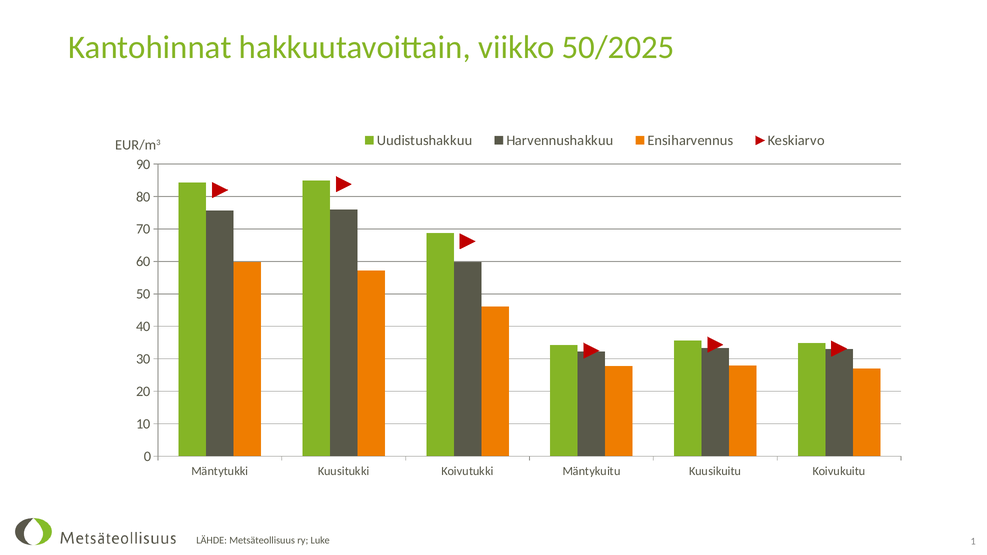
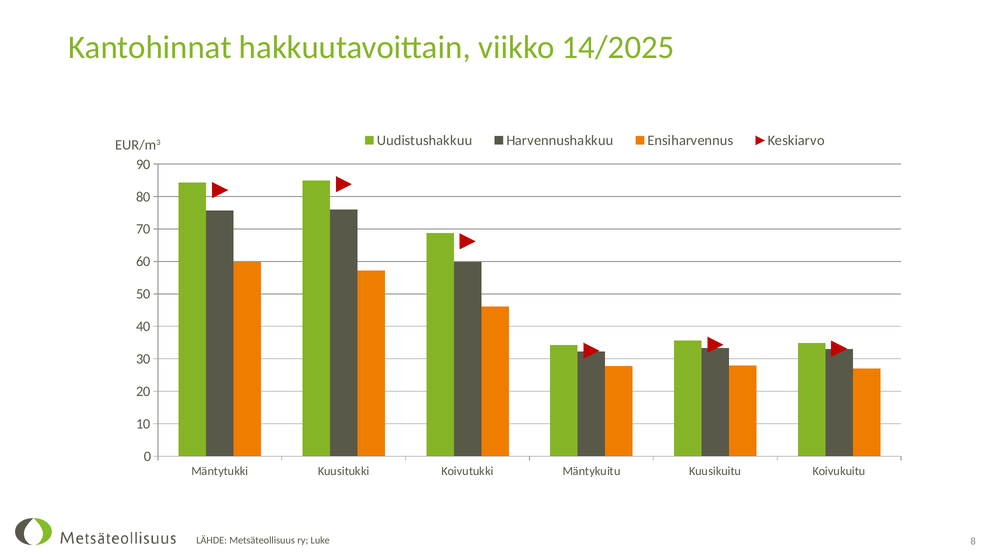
50/2025: 50/2025 -> 14/2025 (618, 47)
1: 1 -> 8 (973, 542)
